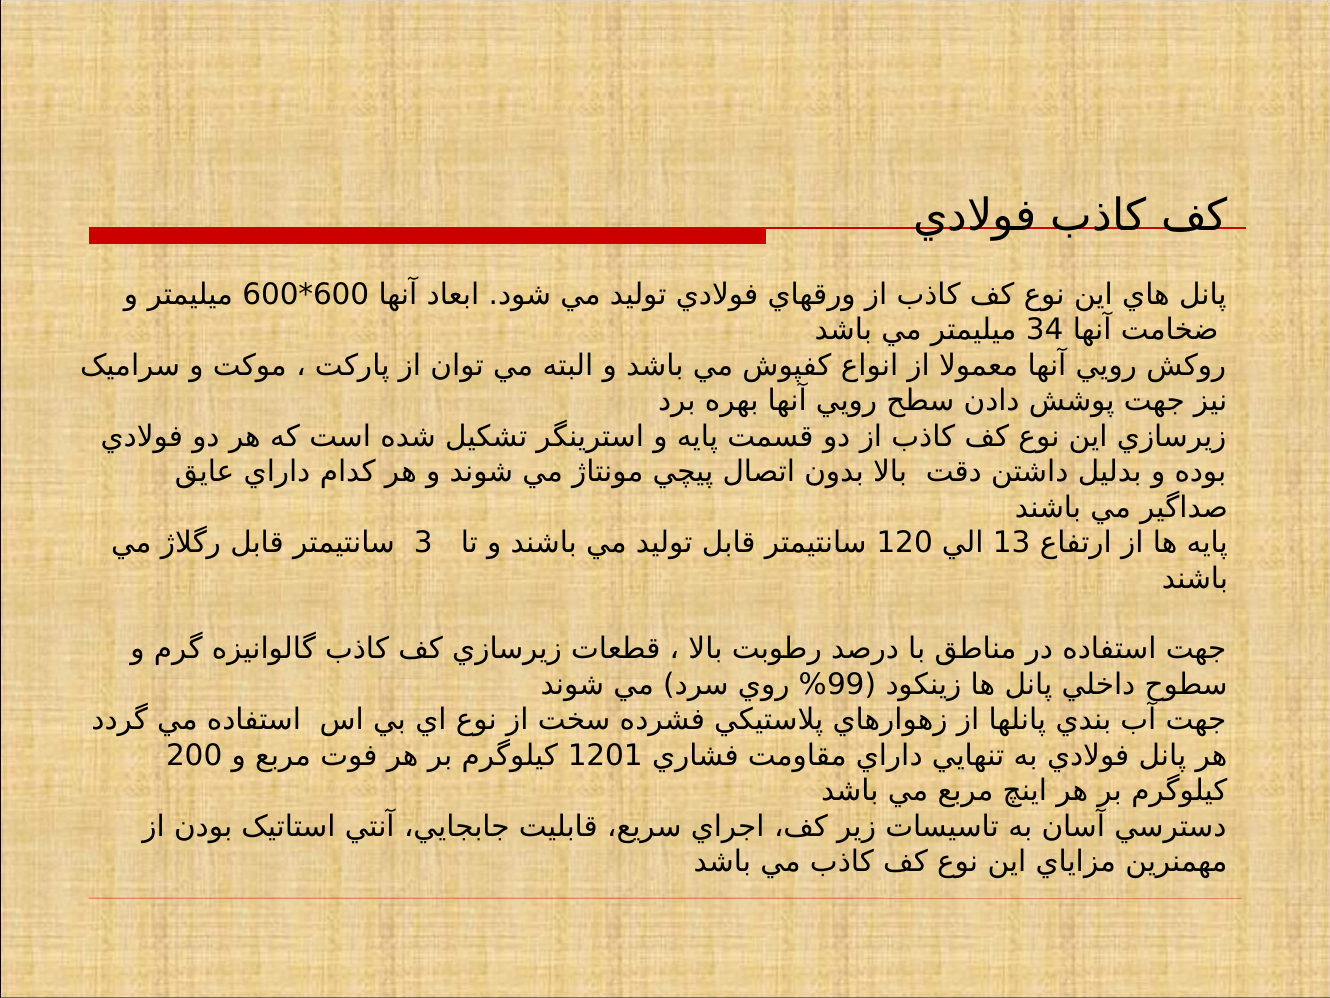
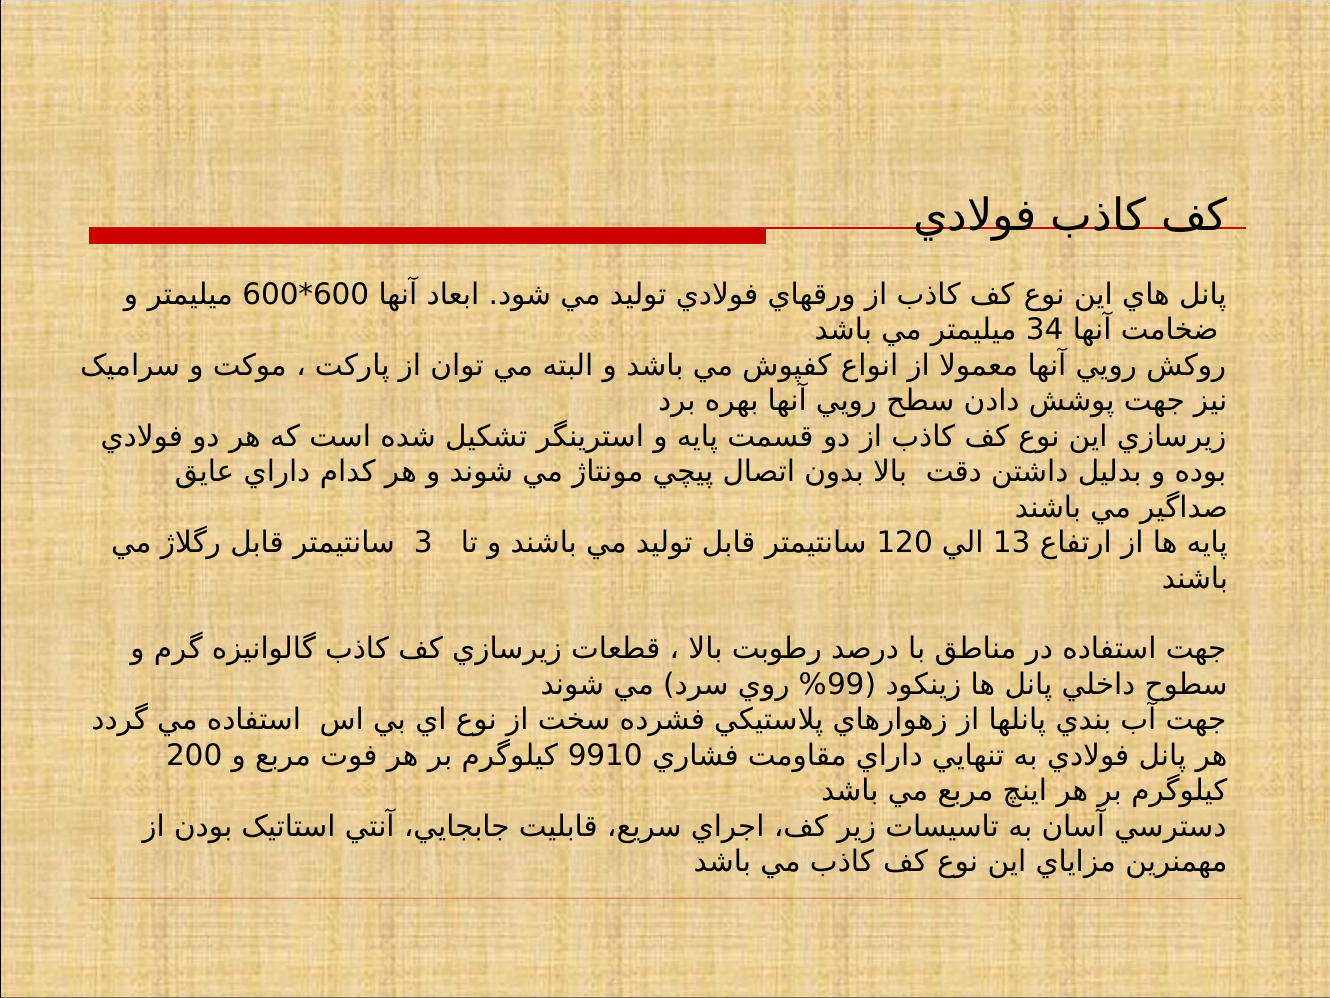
1201: 1201 -> 9910 (605, 755)
